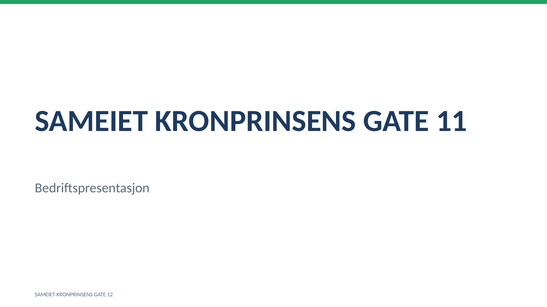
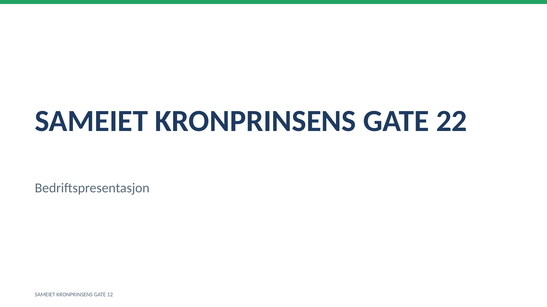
11: 11 -> 22 (452, 121)
